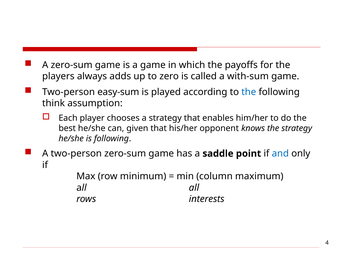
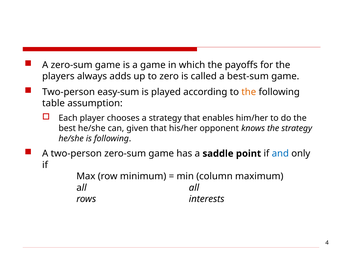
with-sum: with-sum -> best-sum (248, 76)
the colour: blue -> orange (249, 92)
think: think -> table (54, 104)
